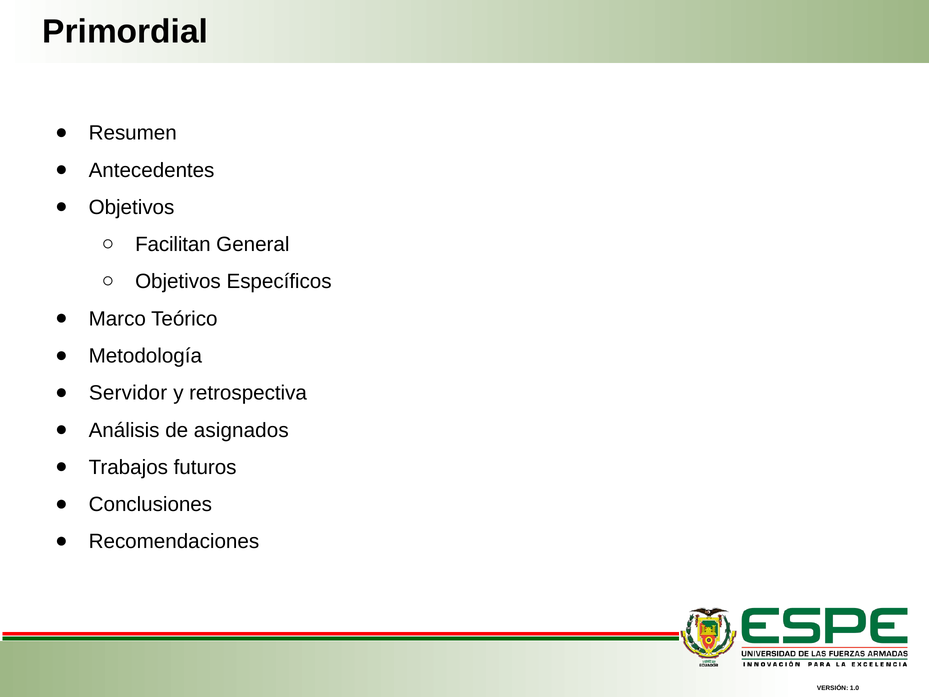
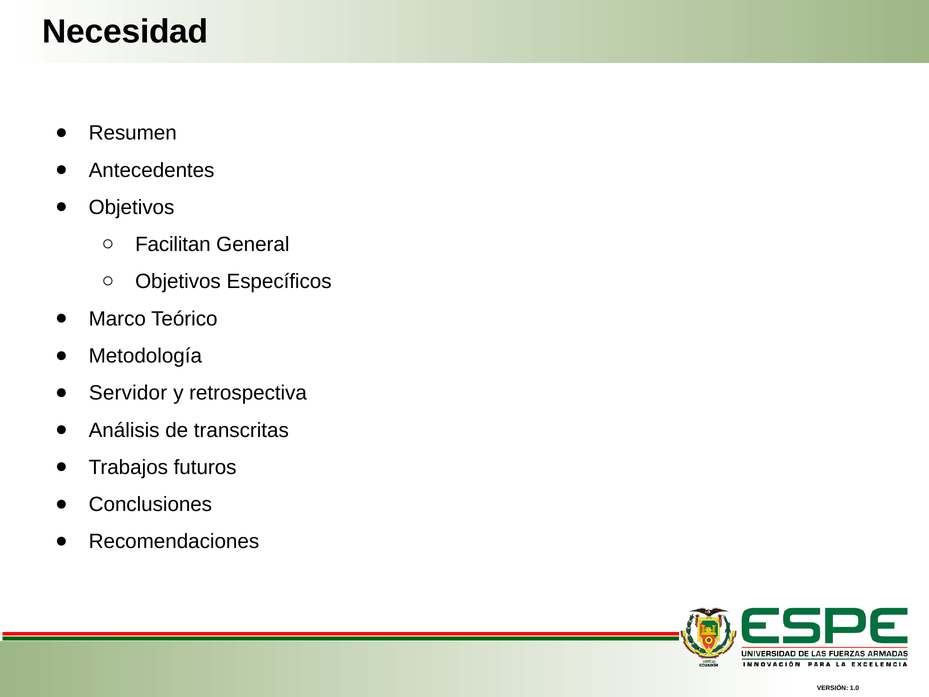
Primordial: Primordial -> Necesidad (125, 32)
asignados: asignados -> transcritas (241, 430)
